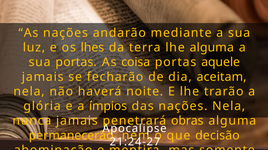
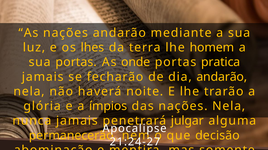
lhe alguma: alguma -> homem (212, 48)
coisa: coisa -> onde (136, 62)
aquele: aquele -> pratica (221, 62)
dia aceitam: aceitam -> andarão (222, 77)
obras: obras -> julgar (187, 121)
